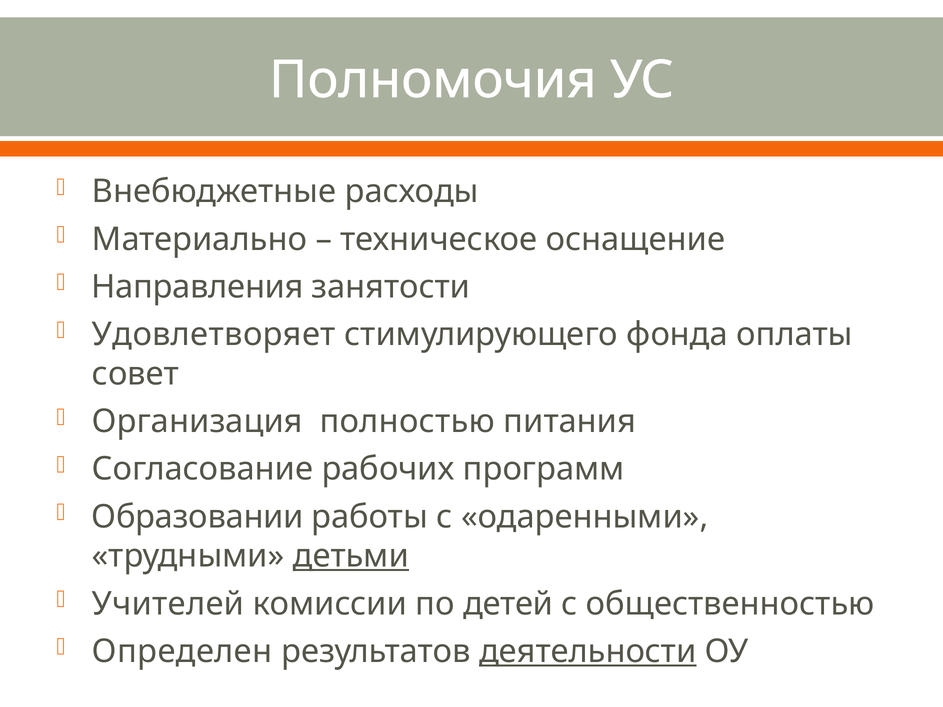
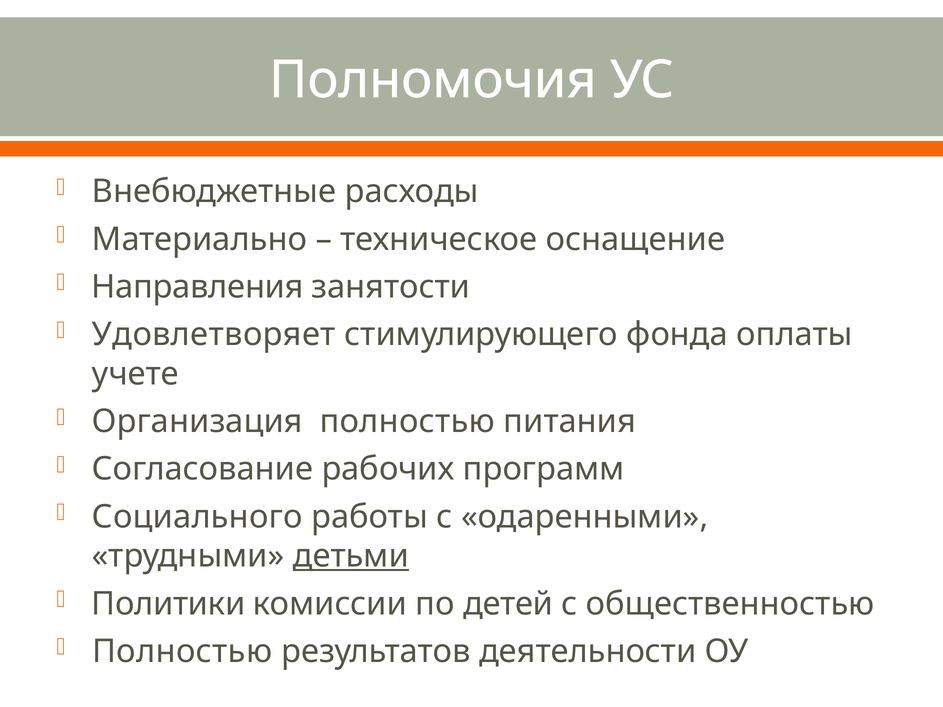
совет: совет -> учете (135, 374)
Образовании: Образовании -> Социального (197, 517)
Учителей: Учителей -> Политики (168, 604)
Определен: Определен -> Полностью (182, 652)
деятельности underline: present -> none (588, 652)
